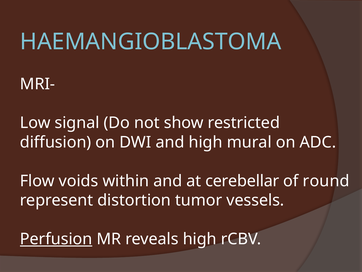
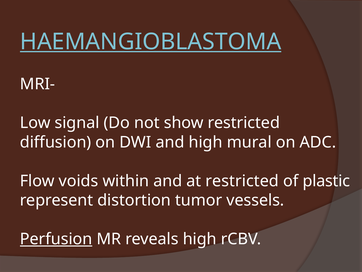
HAEMANGIOBLASTOMA underline: none -> present (151, 42)
at cerebellar: cerebellar -> restricted (242, 181)
round: round -> plastic (326, 181)
